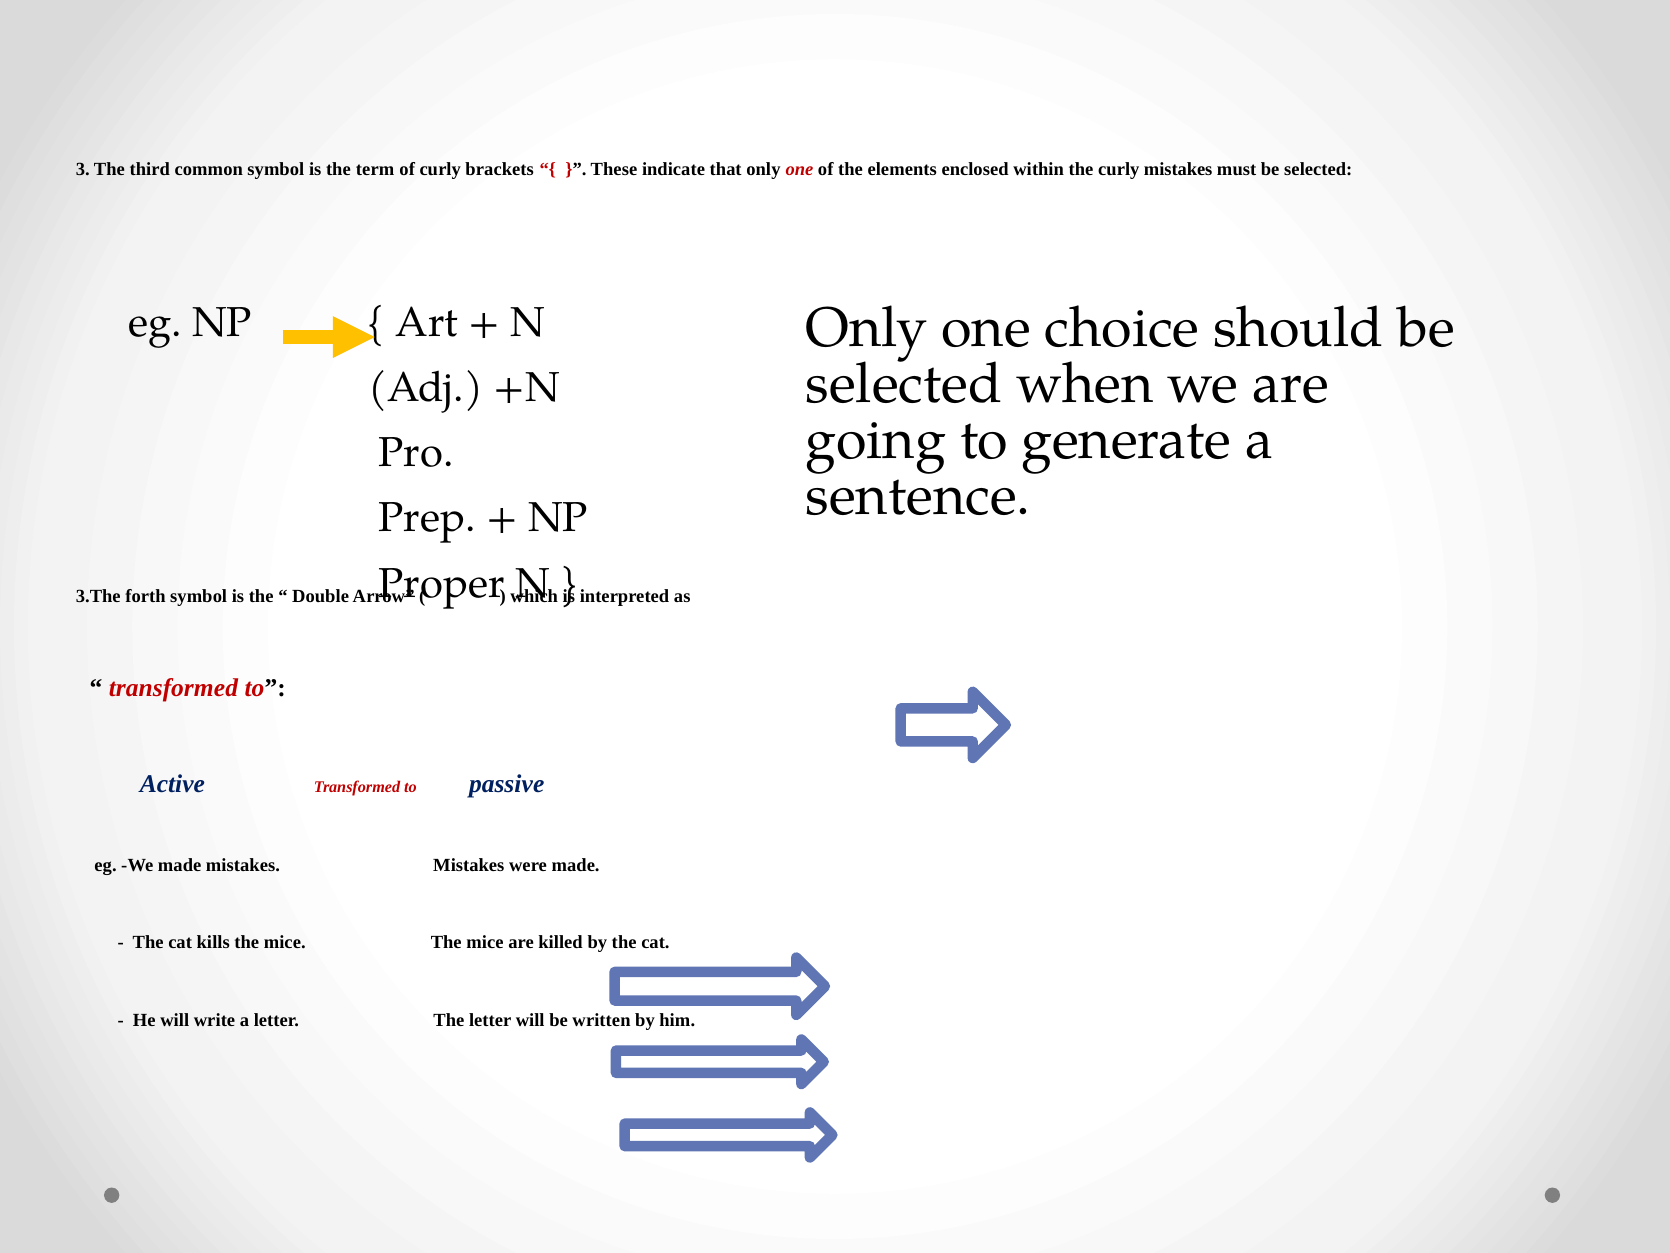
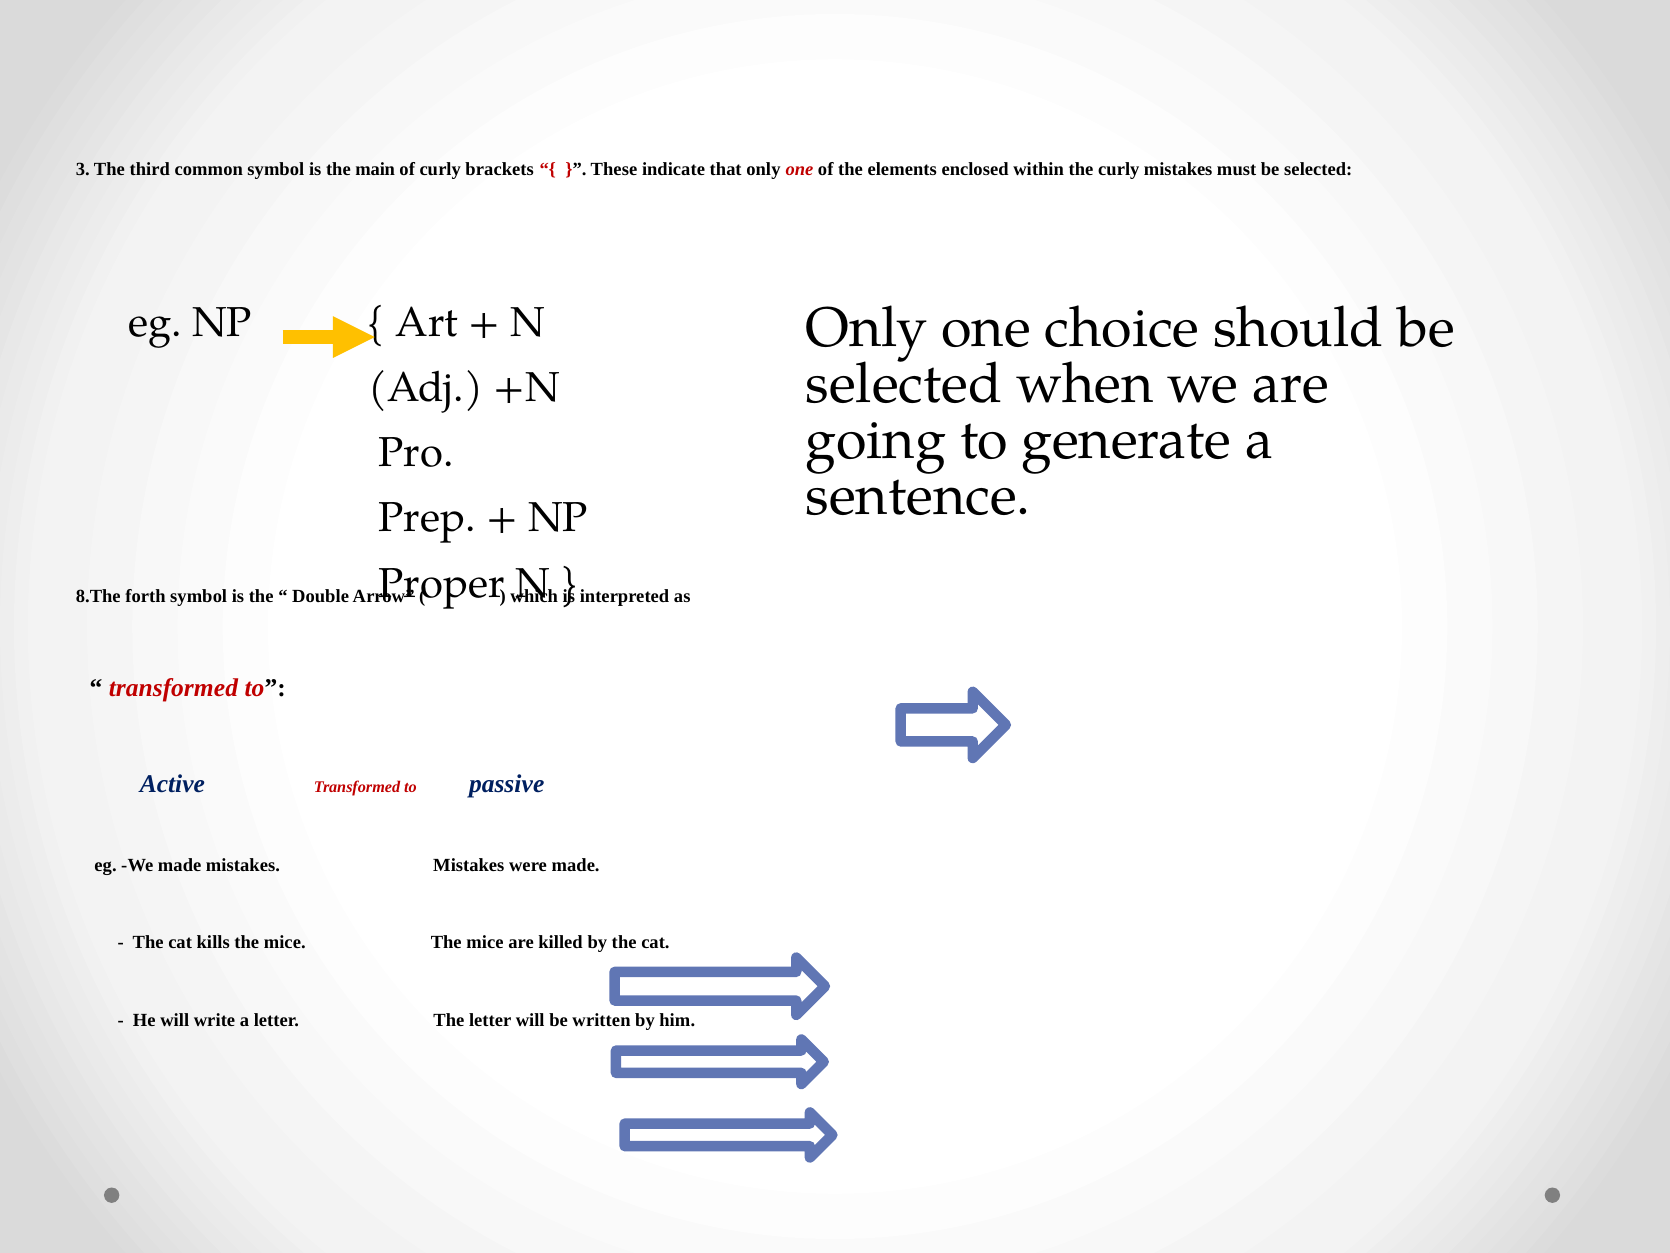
term: term -> main (375, 169)
3.The: 3.The -> 8.The (98, 596)
